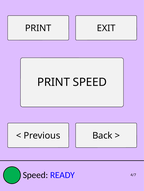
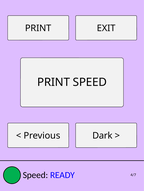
Back: Back -> Dark (102, 136)
